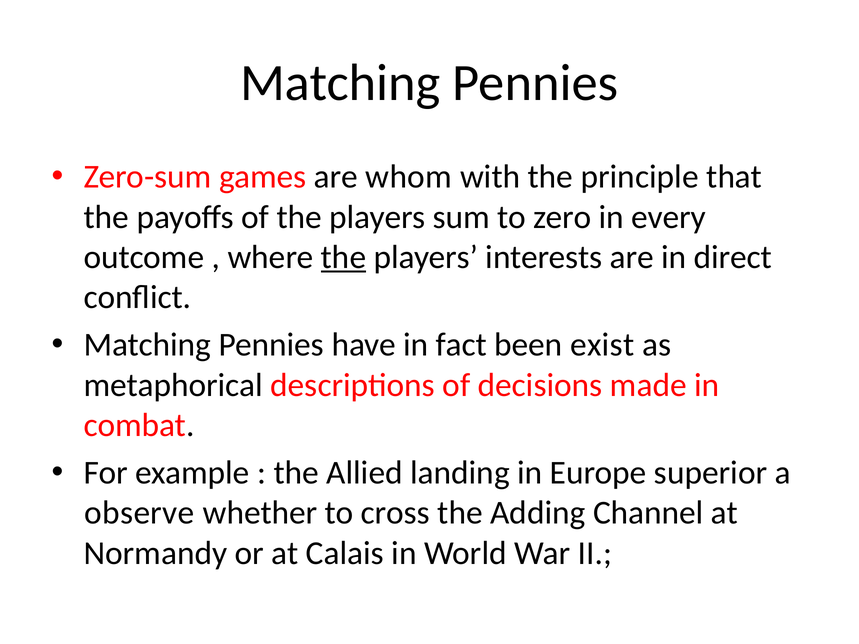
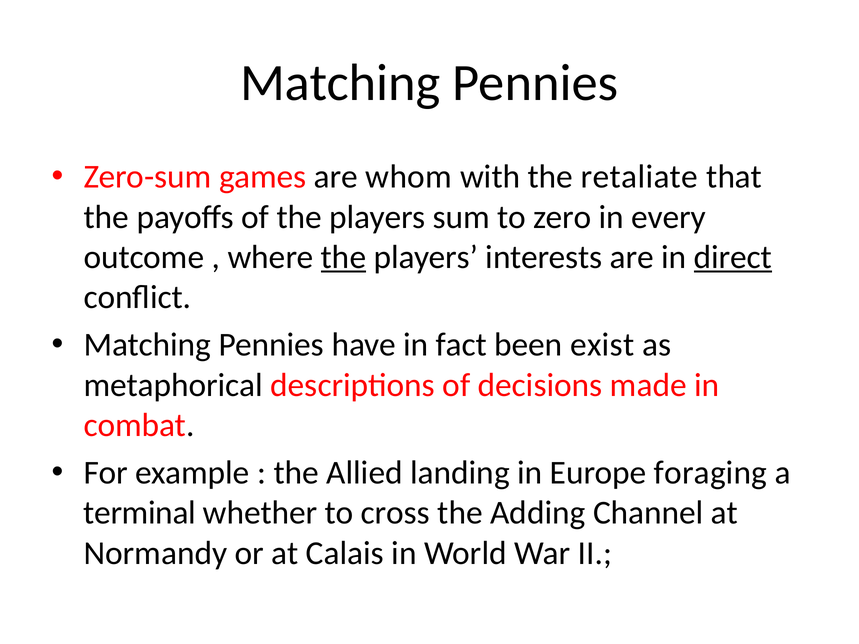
principle: principle -> retaliate (639, 177)
direct underline: none -> present (733, 257)
superior: superior -> foraging (711, 473)
observe: observe -> terminal (140, 513)
